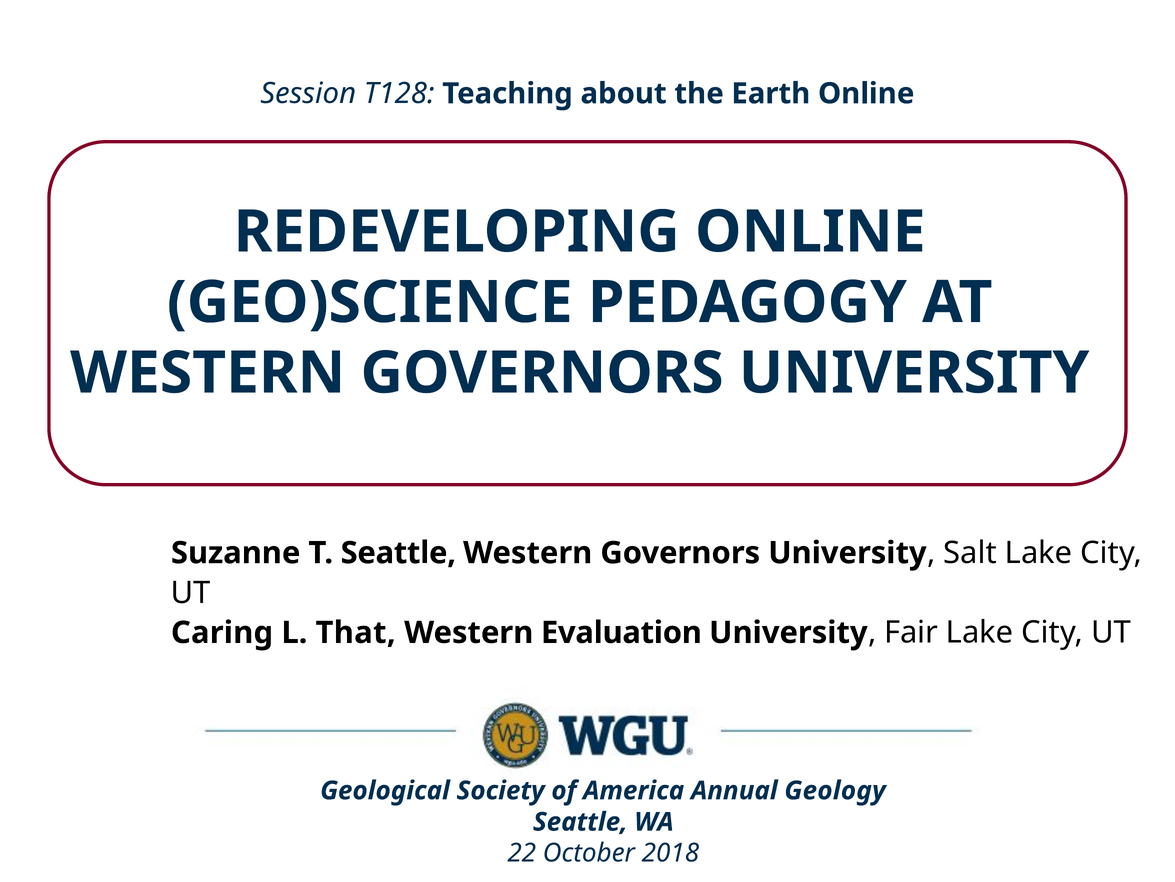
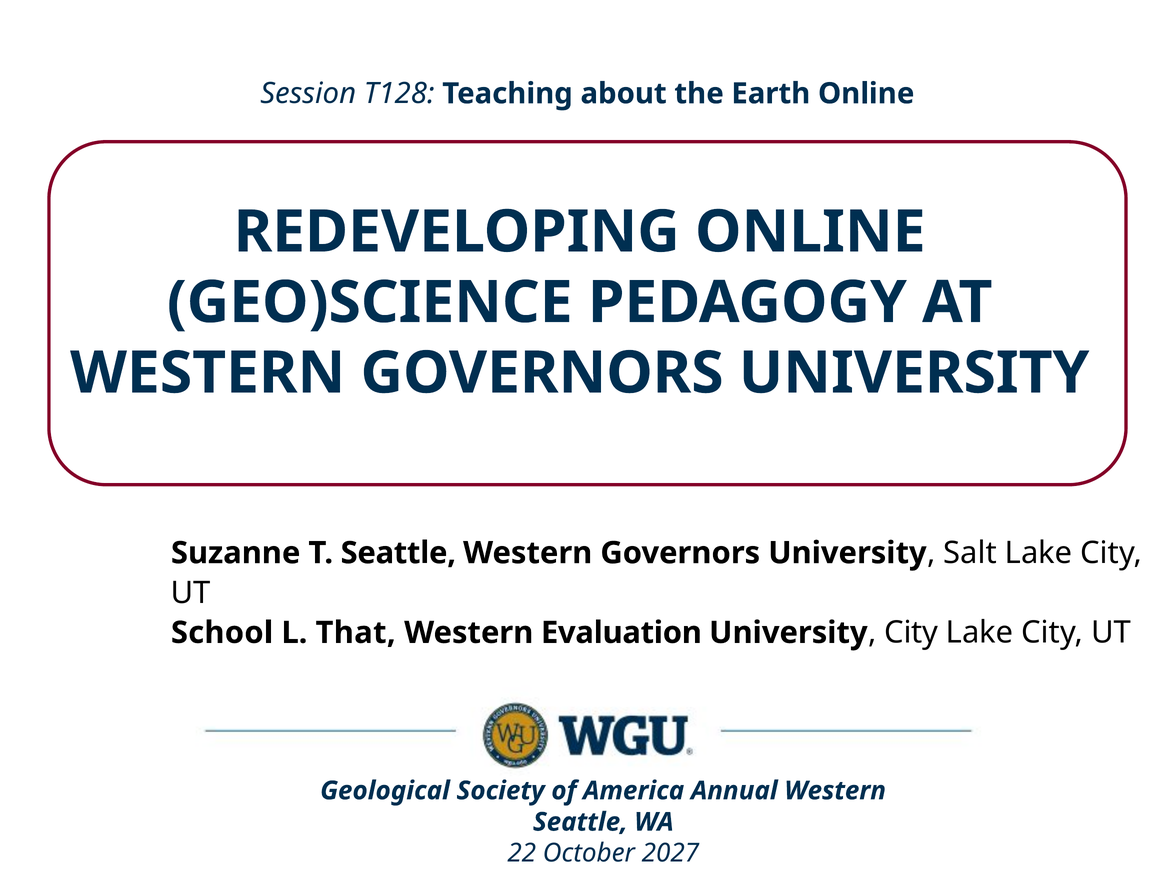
Caring: Caring -> School (222, 632)
Fair: Fair -> City (911, 632)
Annual Geology: Geology -> Western (835, 790)
2018: 2018 -> 2027 (670, 853)
